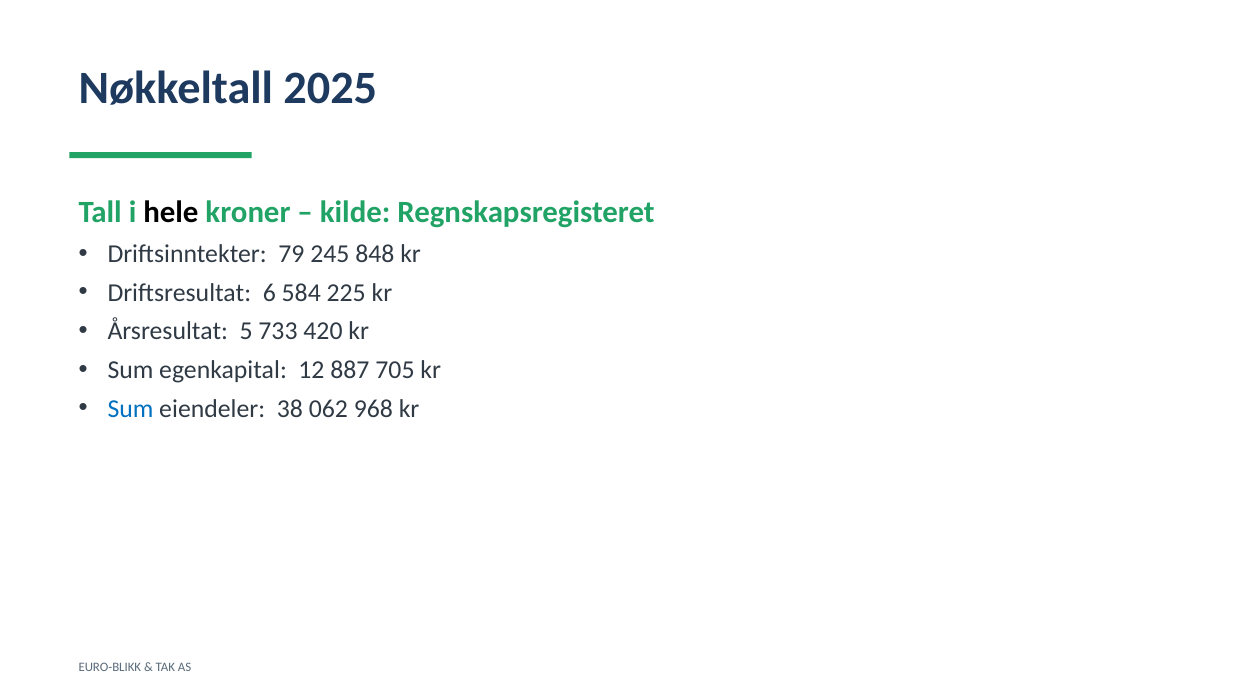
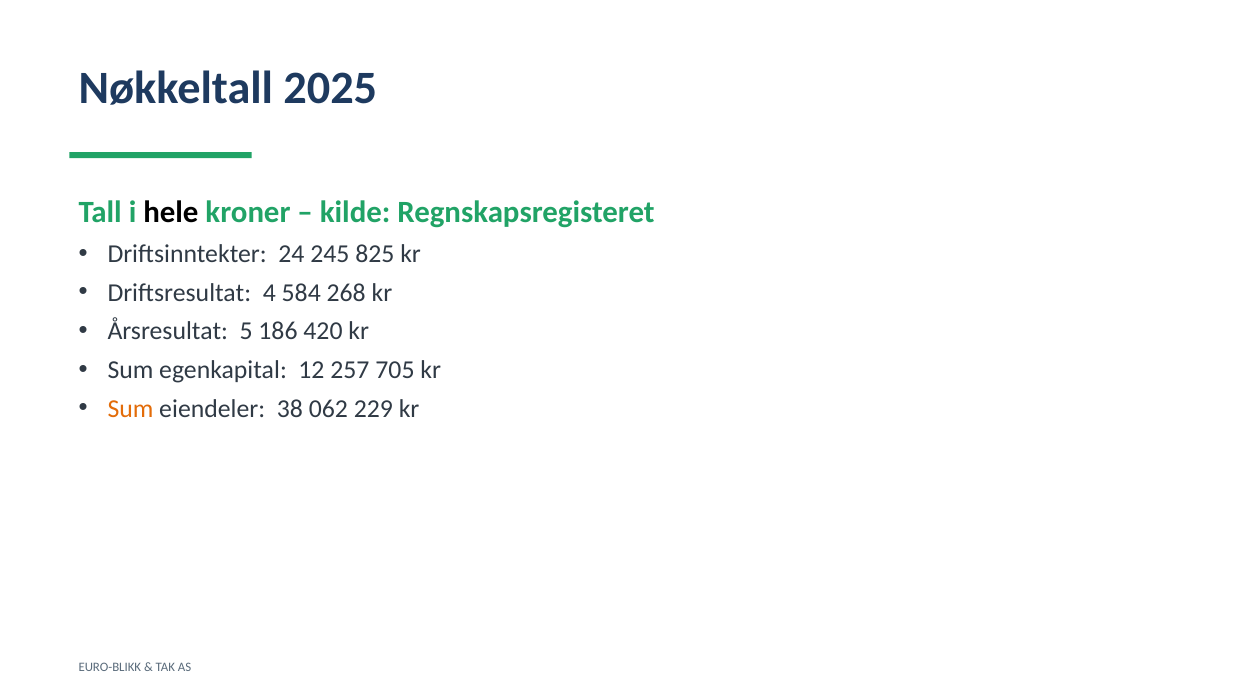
79: 79 -> 24 (291, 254)
848: 848 -> 825 (375, 254)
6: 6 -> 4 (269, 293)
225: 225 -> 268 (346, 293)
733: 733 -> 186 (278, 331)
887: 887 -> 257 (350, 370)
Sum colour: blue -> orange (130, 408)
968: 968 -> 229 (373, 408)
